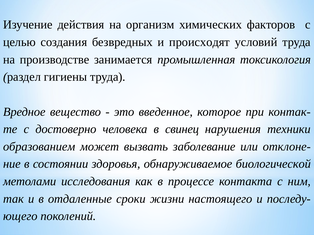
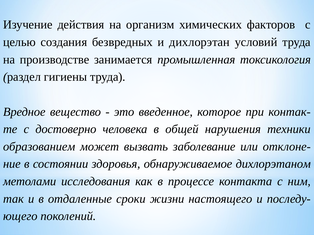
происходят: происходят -> дихлорэтан (199, 42)
свинец: свинец -> общей (182, 129)
биологической: биологической -> дихлорэтаном (273, 164)
